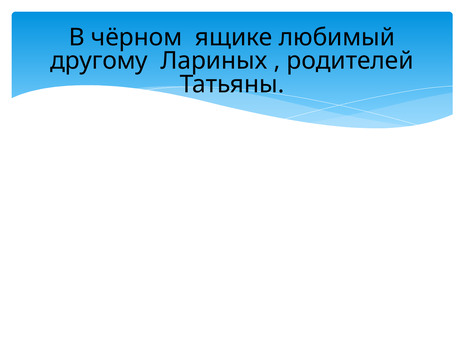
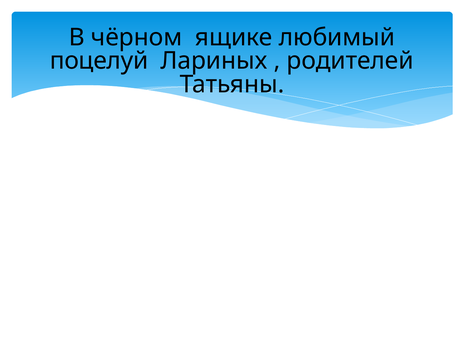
другому: другому -> поцелуй (99, 61)
